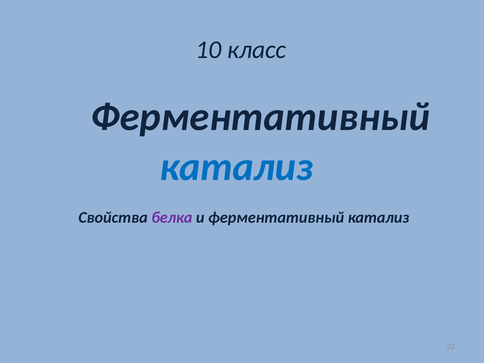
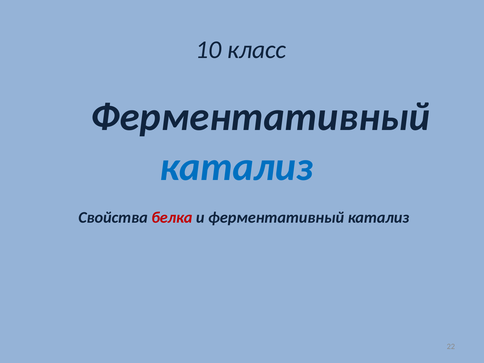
белка colour: purple -> red (172, 217)
